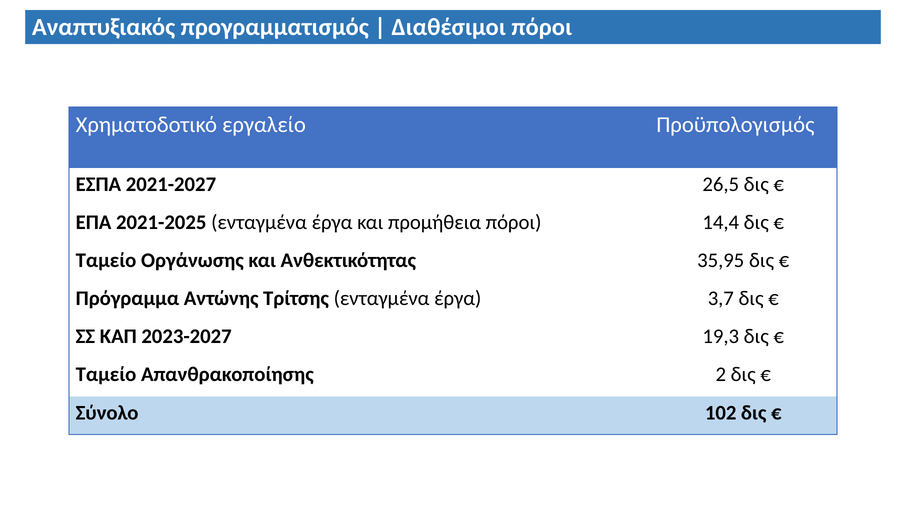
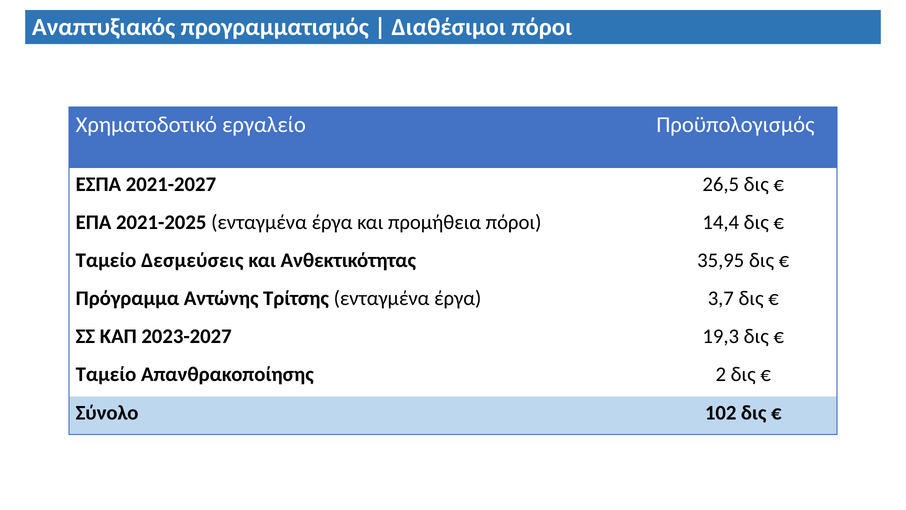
Οργάνωσης: Οργάνωσης -> Δεσμεύσεις (192, 260)
